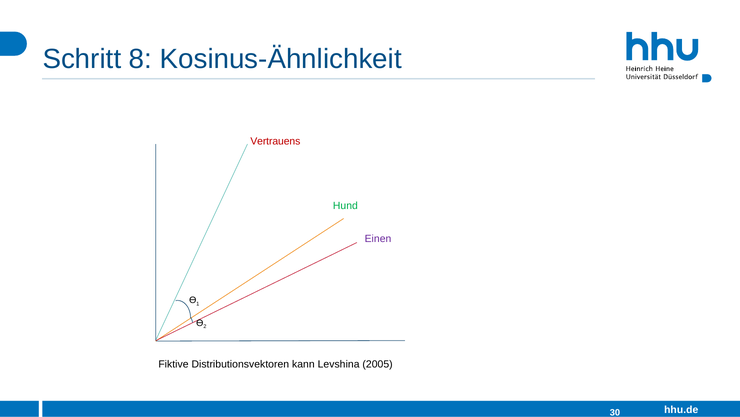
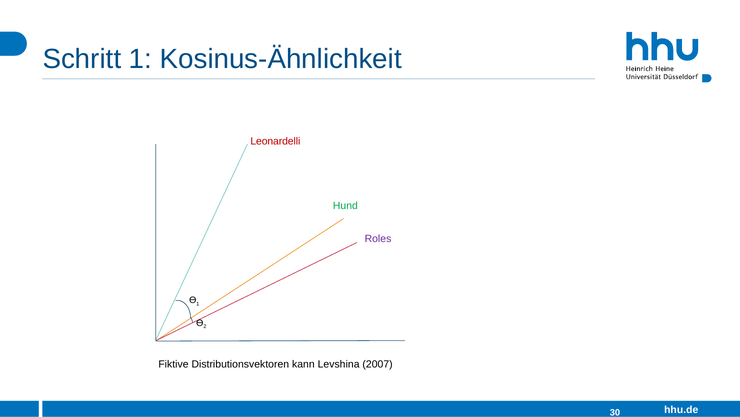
Schritt 8: 8 -> 1 (140, 59)
Vertrauens: Vertrauens -> Leonardelli (275, 141)
Einen: Einen -> Roles (378, 239)
2005: 2005 -> 2007 (378, 364)
